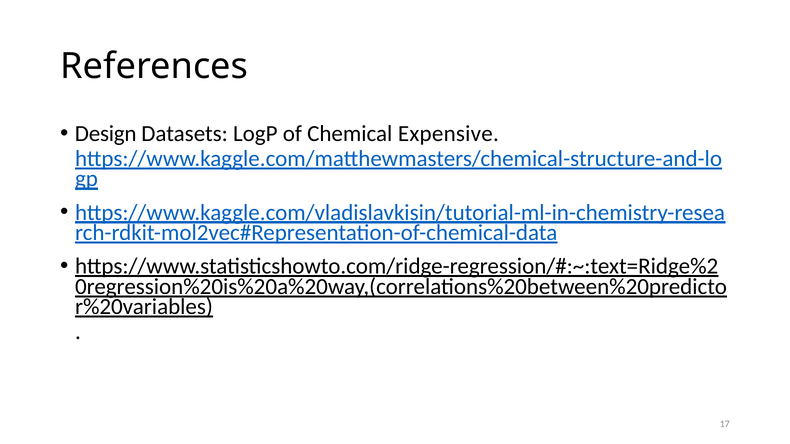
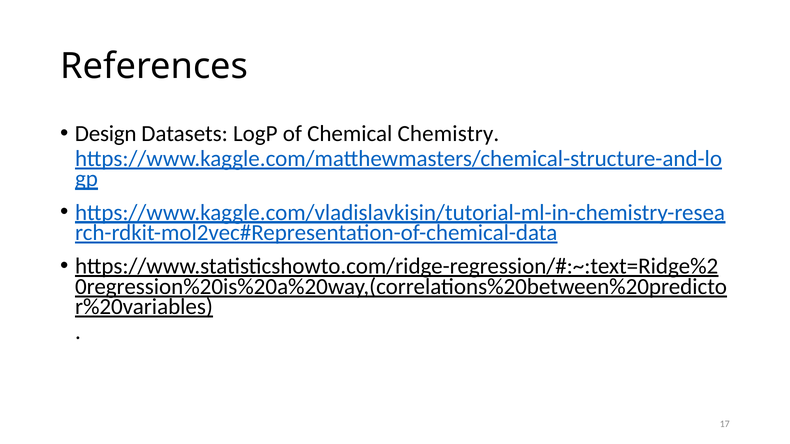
Expensive: Expensive -> Chemistry (448, 134)
